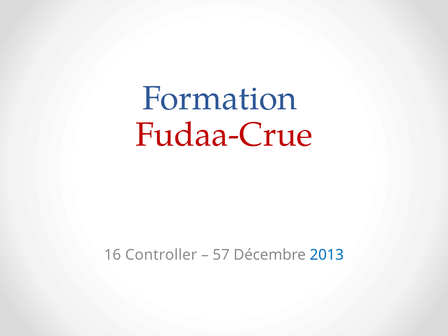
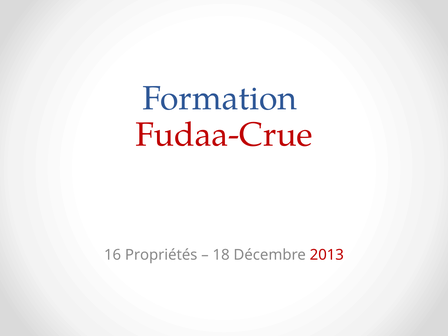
Controller: Controller -> Propriétés (161, 255)
57: 57 -> 18 (221, 255)
2013 colour: blue -> red (327, 255)
